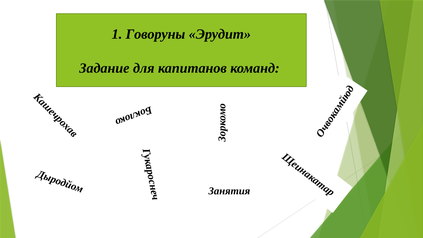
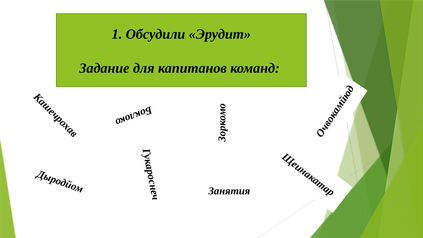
Говоруны: Говоруны -> Обсудили (155, 34)
